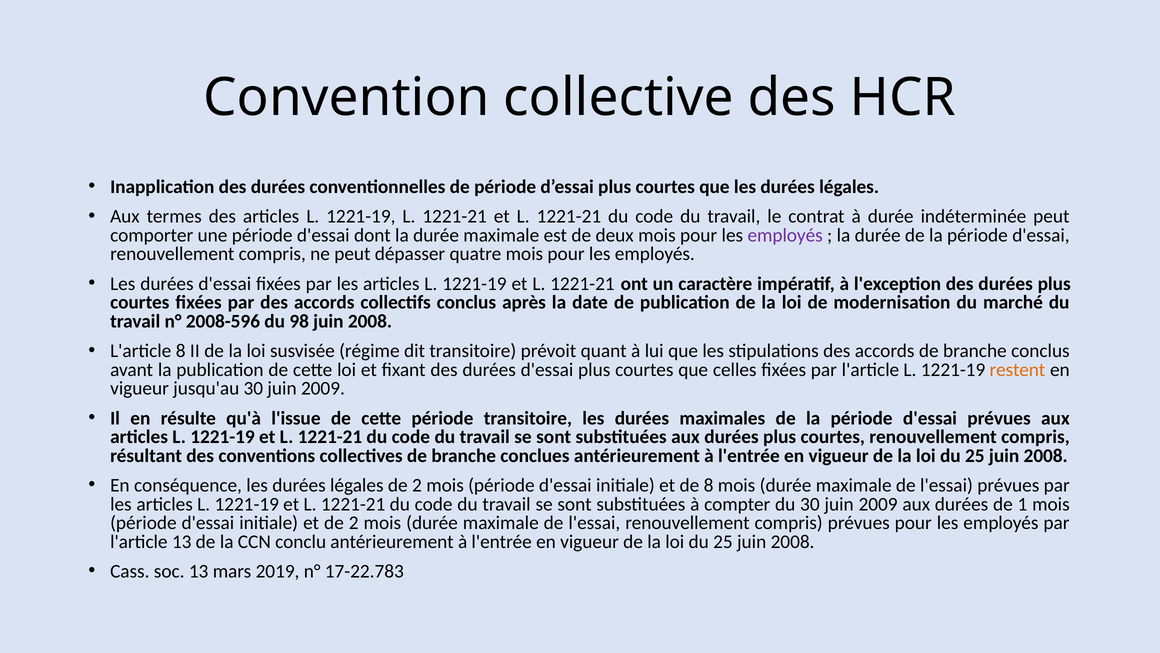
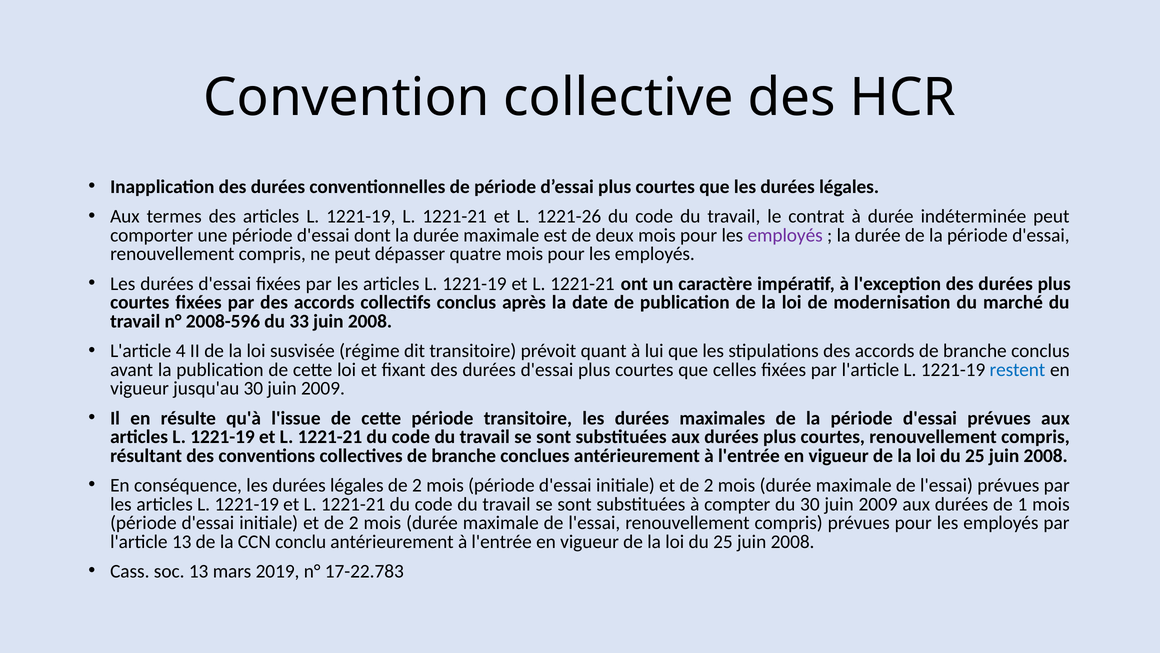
1221-21 et L 1221-21: 1221-21 -> 1221-26 (569, 216)
98: 98 -> 33 (299, 321)
L'article 8: 8 -> 4 (181, 351)
restent colour: orange -> blue (1017, 369)
8: 8 -> 2 (709, 485)
